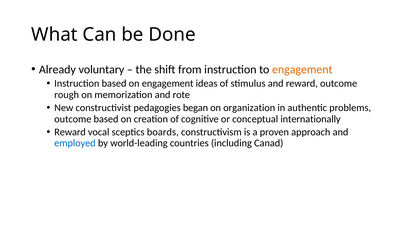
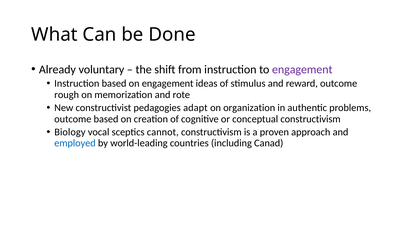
engagement colour: orange -> purple (302, 69)
began: began -> adapt (195, 108)
conceptual internationally: internationally -> constructivism (311, 119)
Reward: Reward -> Biology (70, 132)
boards: boards -> cannot (163, 132)
